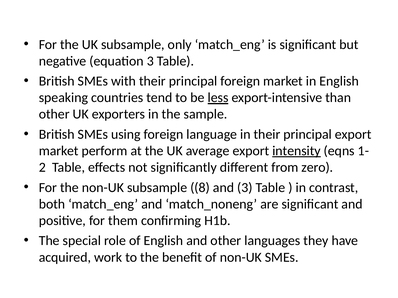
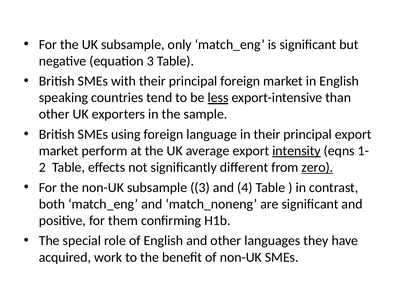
zero underline: none -> present (317, 168)
subsample 8: 8 -> 3 (200, 188)
and 3: 3 -> 4 (245, 188)
